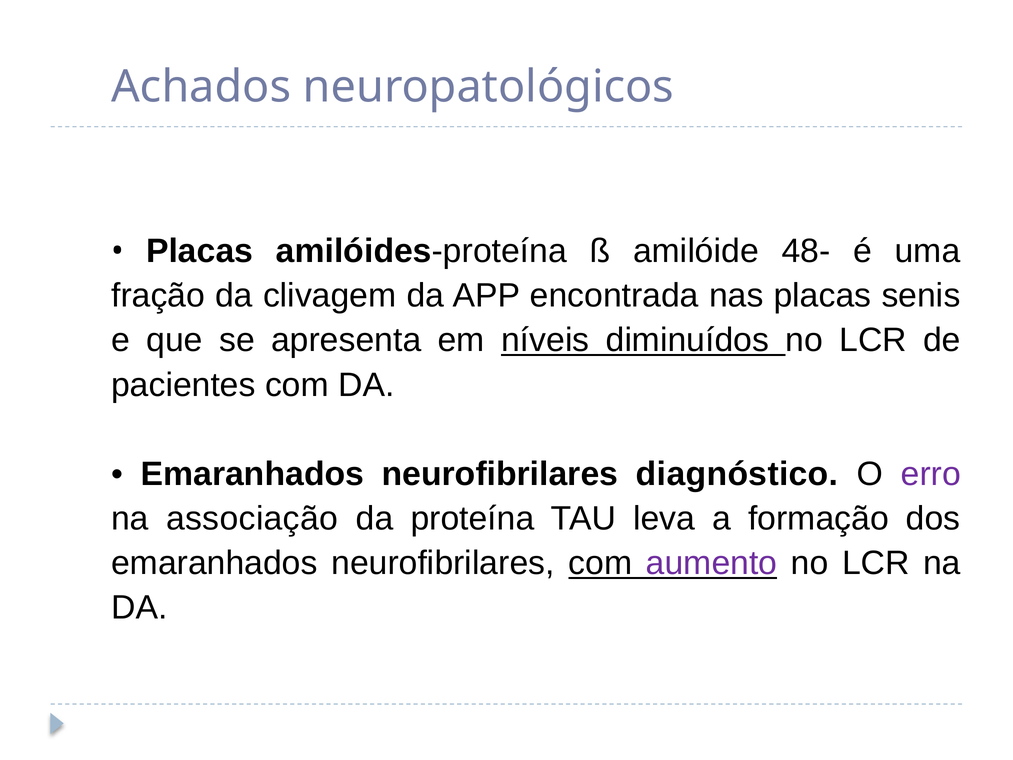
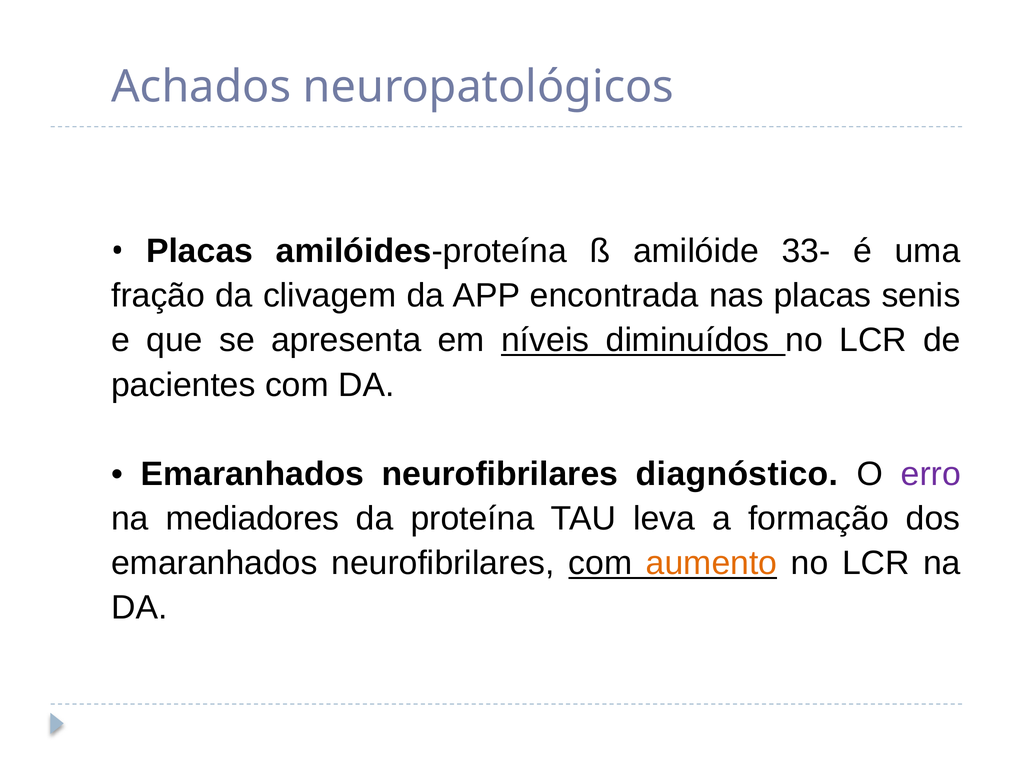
48-: 48- -> 33- (806, 251)
associação: associação -> mediadores (252, 518)
aumento colour: purple -> orange (712, 563)
